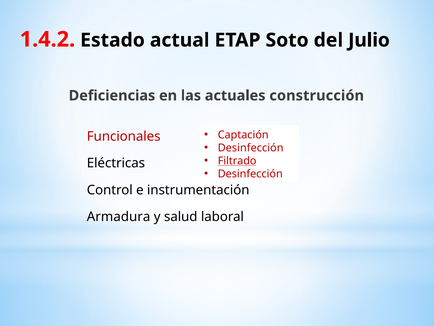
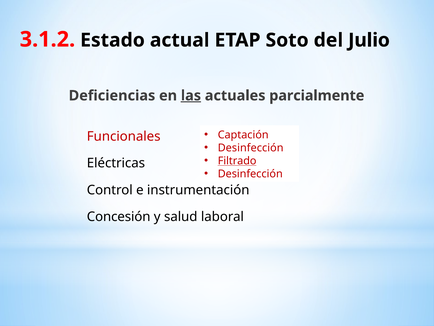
1.4.2: 1.4.2 -> 3.1.2 (47, 39)
las underline: none -> present (191, 95)
construcción: construcción -> parcialmente (317, 95)
Armadura: Armadura -> Concesión (119, 216)
